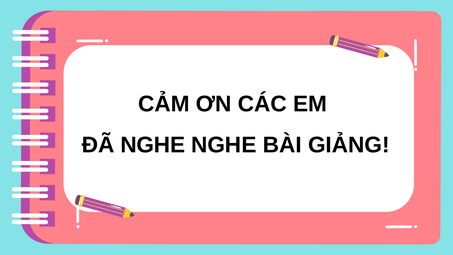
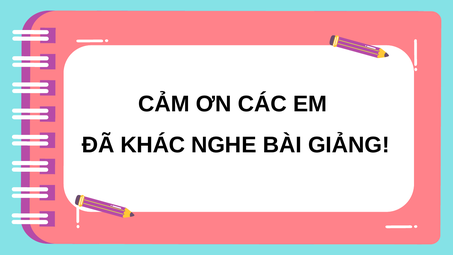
ĐÃ NGHE: NGHE -> KHÁC (153, 145)
